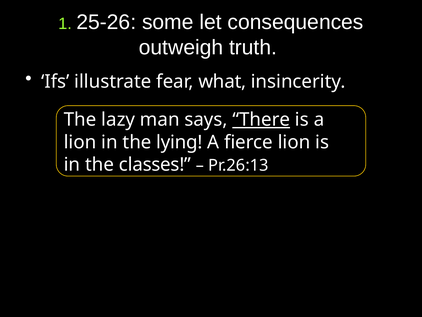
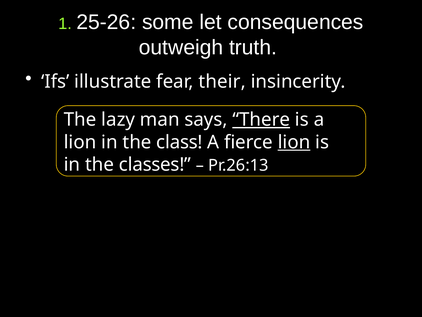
what: what -> their (222, 81)
lying: lying -> class (179, 142)
lion underline: none -> present (294, 142)
